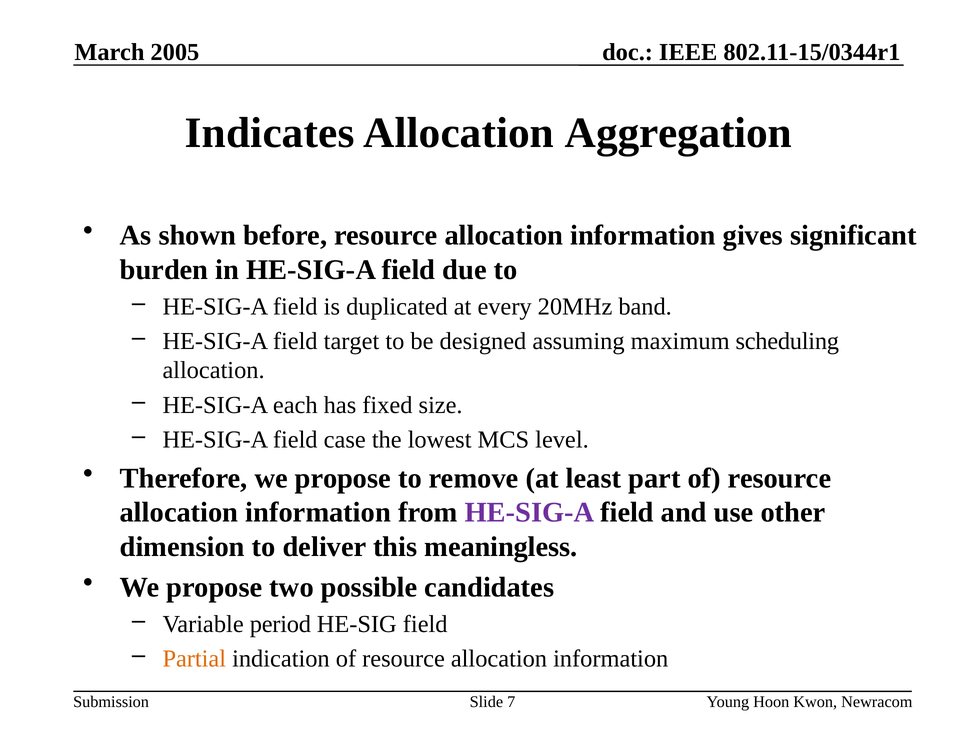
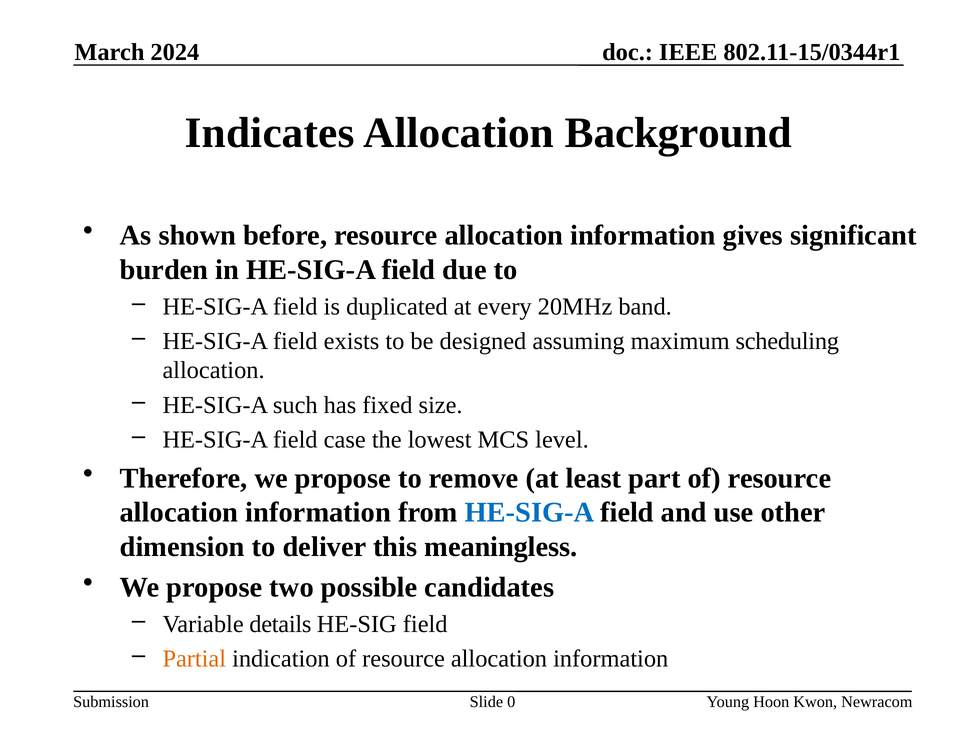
2005: 2005 -> 2024 (175, 52)
Aggregation: Aggregation -> Background (678, 133)
target: target -> exists (352, 342)
each: each -> such (295, 406)
HE-SIG-A colour: purple -> blue (530, 513)
period: period -> details (280, 625)
7: 7 -> 0 (511, 703)
